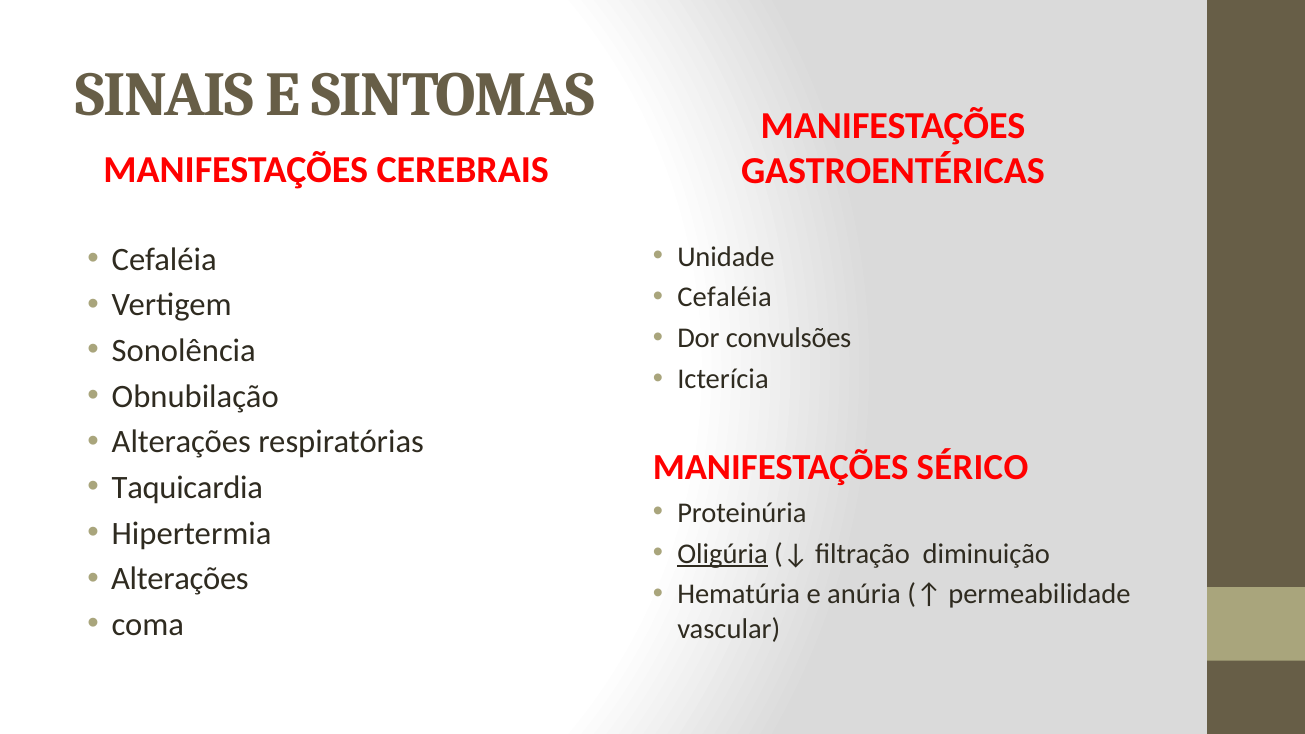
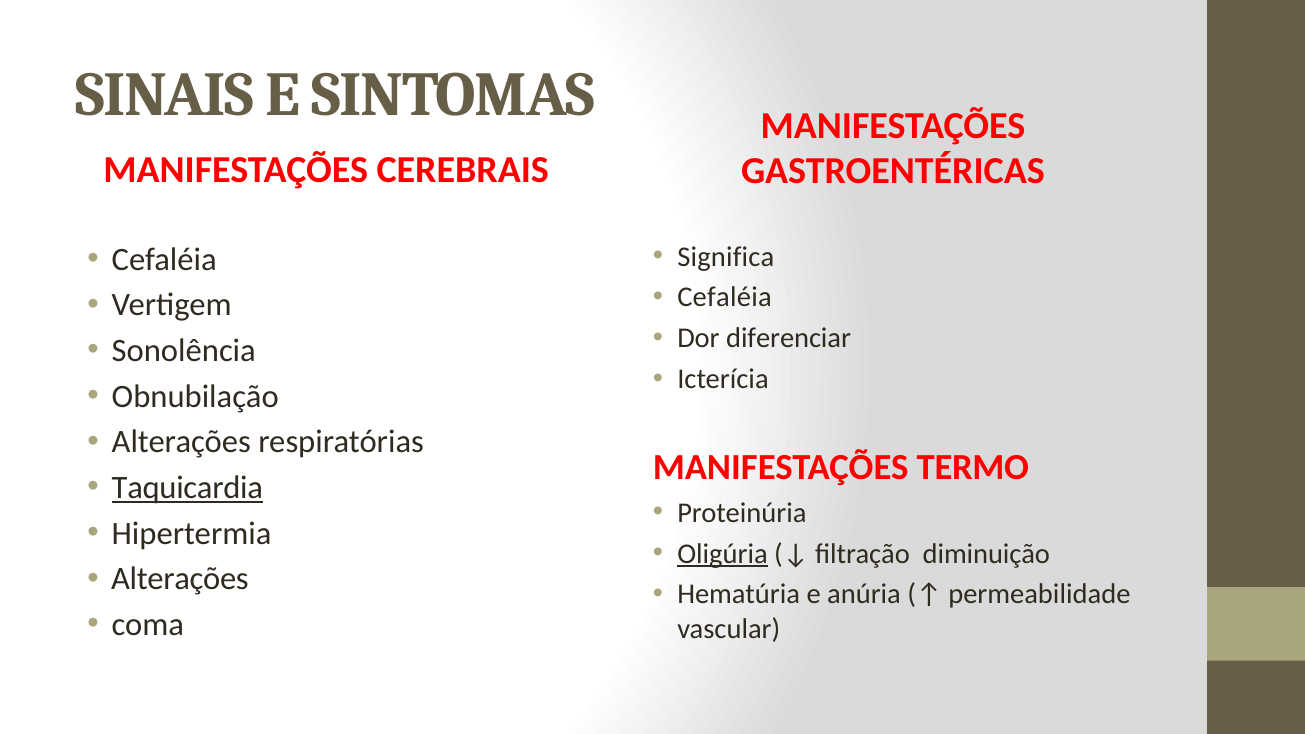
Unidade: Unidade -> Significa (726, 257)
convulsões: convulsões -> diferenciar (789, 338)
SÉRICO: SÉRICO -> TERMO (973, 468)
Taquicardia underline: none -> present (187, 488)
